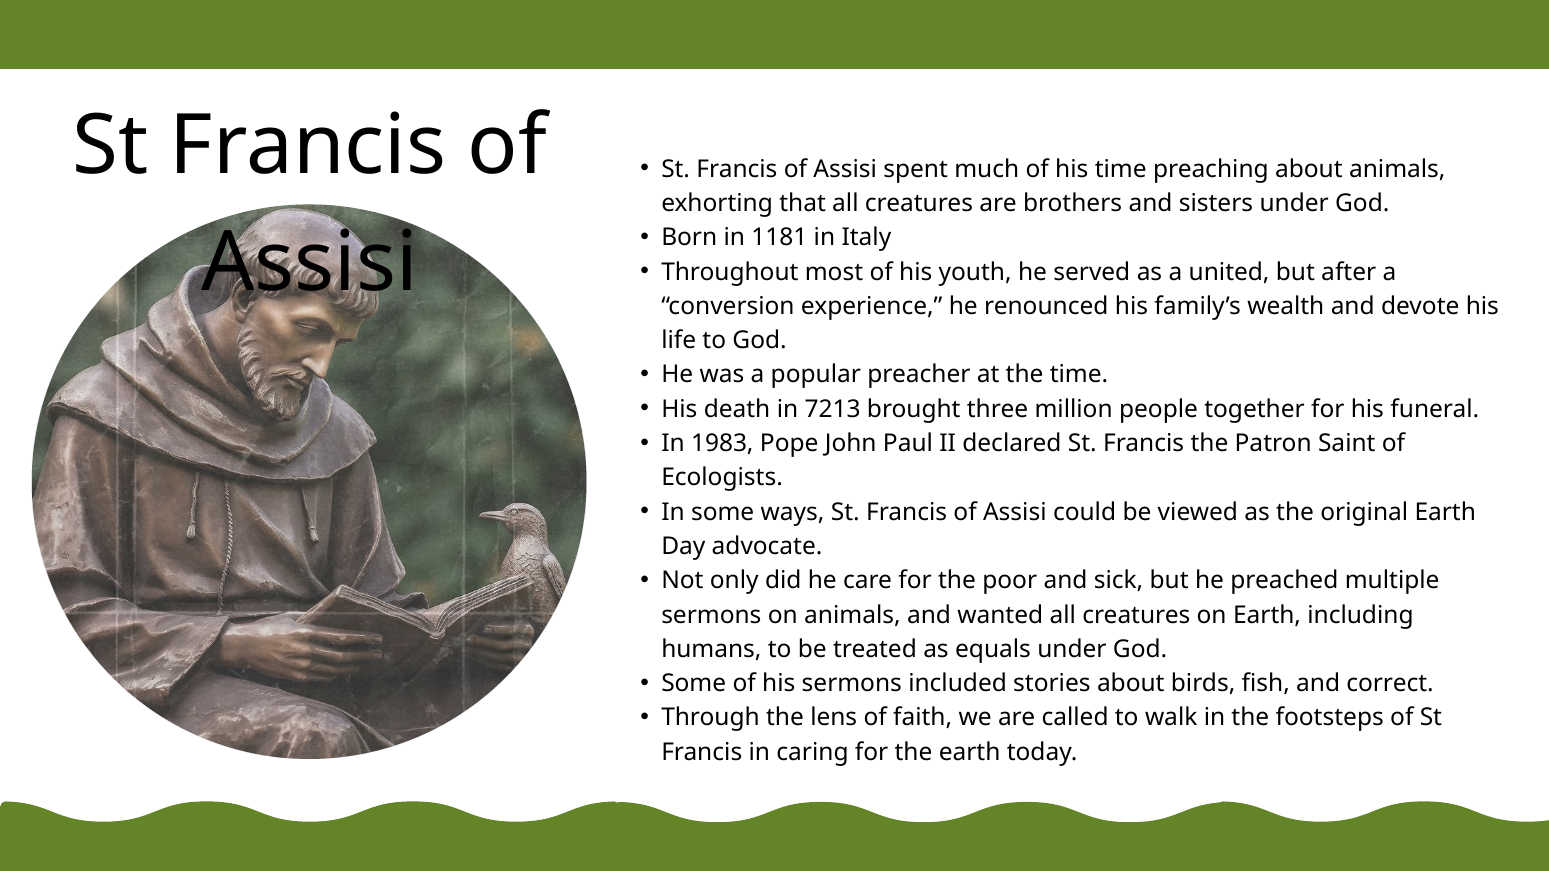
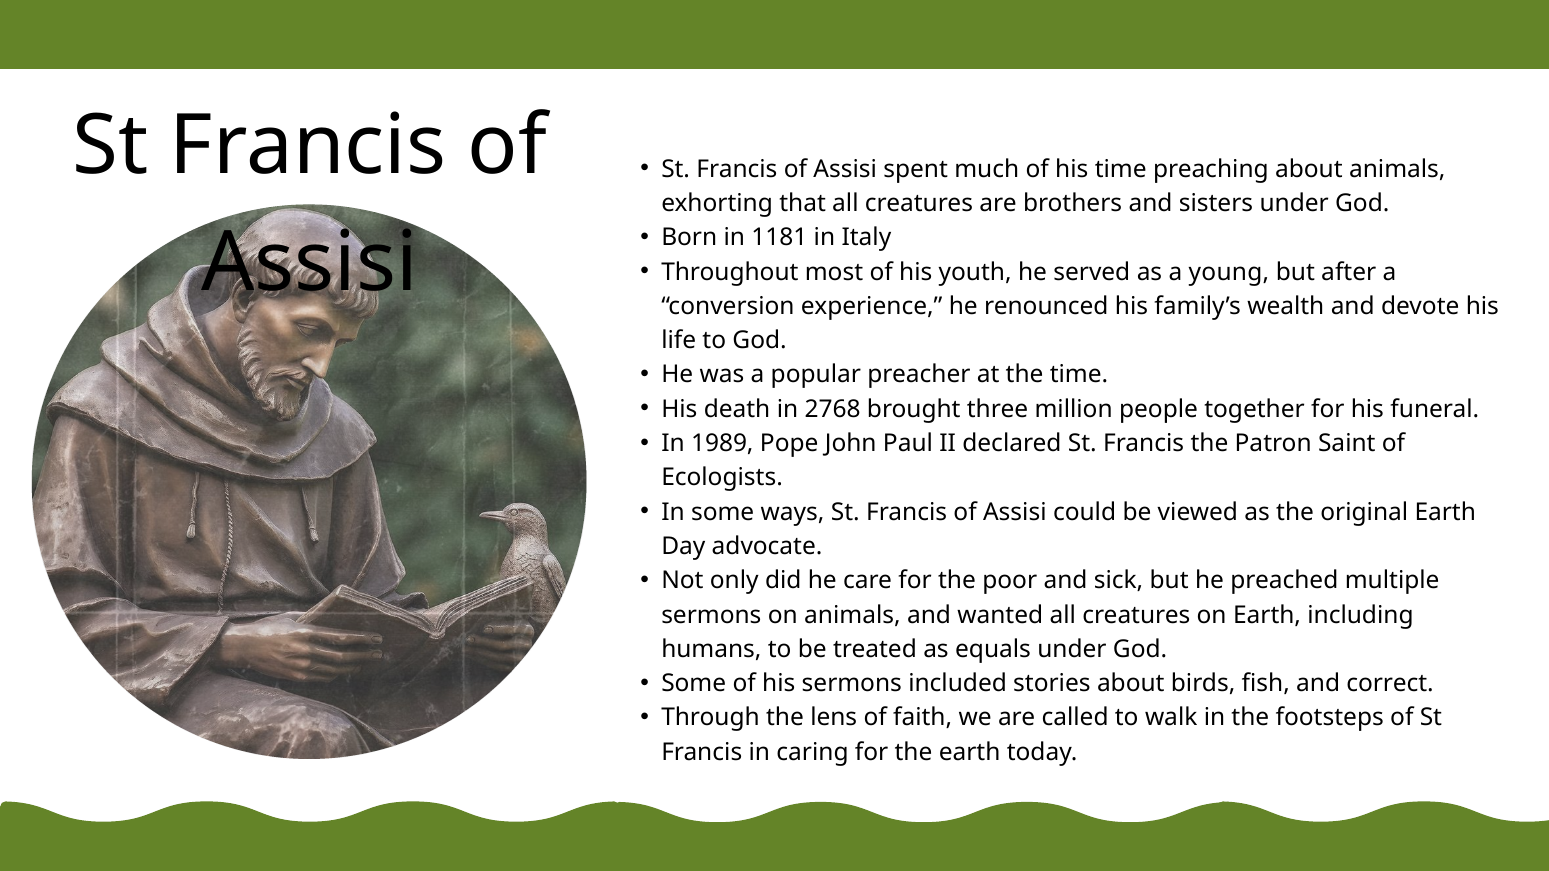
united: united -> young (1229, 272)
7213: 7213 -> 2768 (833, 409)
1983: 1983 -> 1989 (722, 444)
